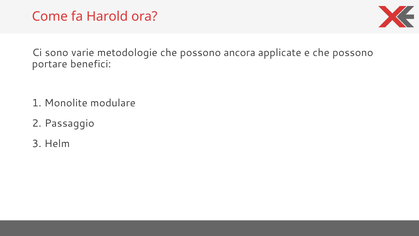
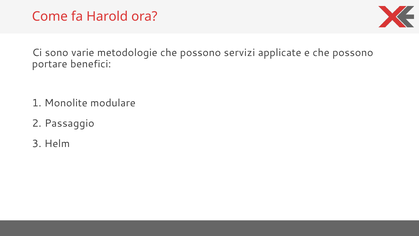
ancora: ancora -> servizi (239, 53)
